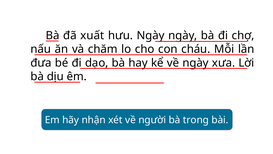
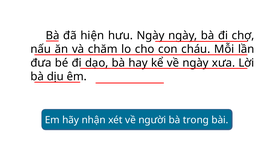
đã xuất: xuất -> hiện (92, 35)
